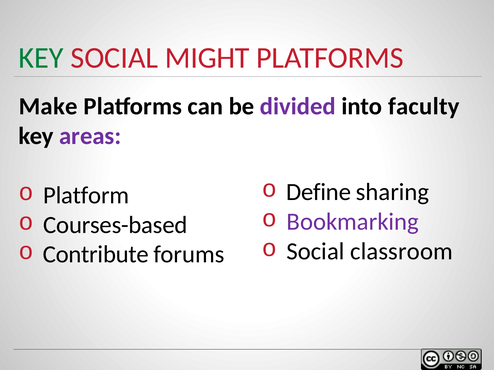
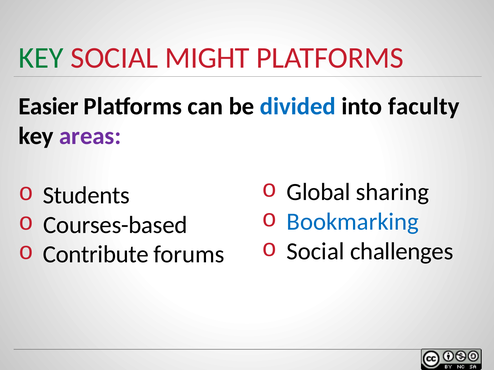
Make: Make -> Easier (48, 107)
divided colour: purple -> blue (298, 107)
Define: Define -> Global (319, 192)
Platform: Platform -> Students (86, 196)
Bookmarking colour: purple -> blue (353, 222)
classroom: classroom -> challenges (402, 252)
